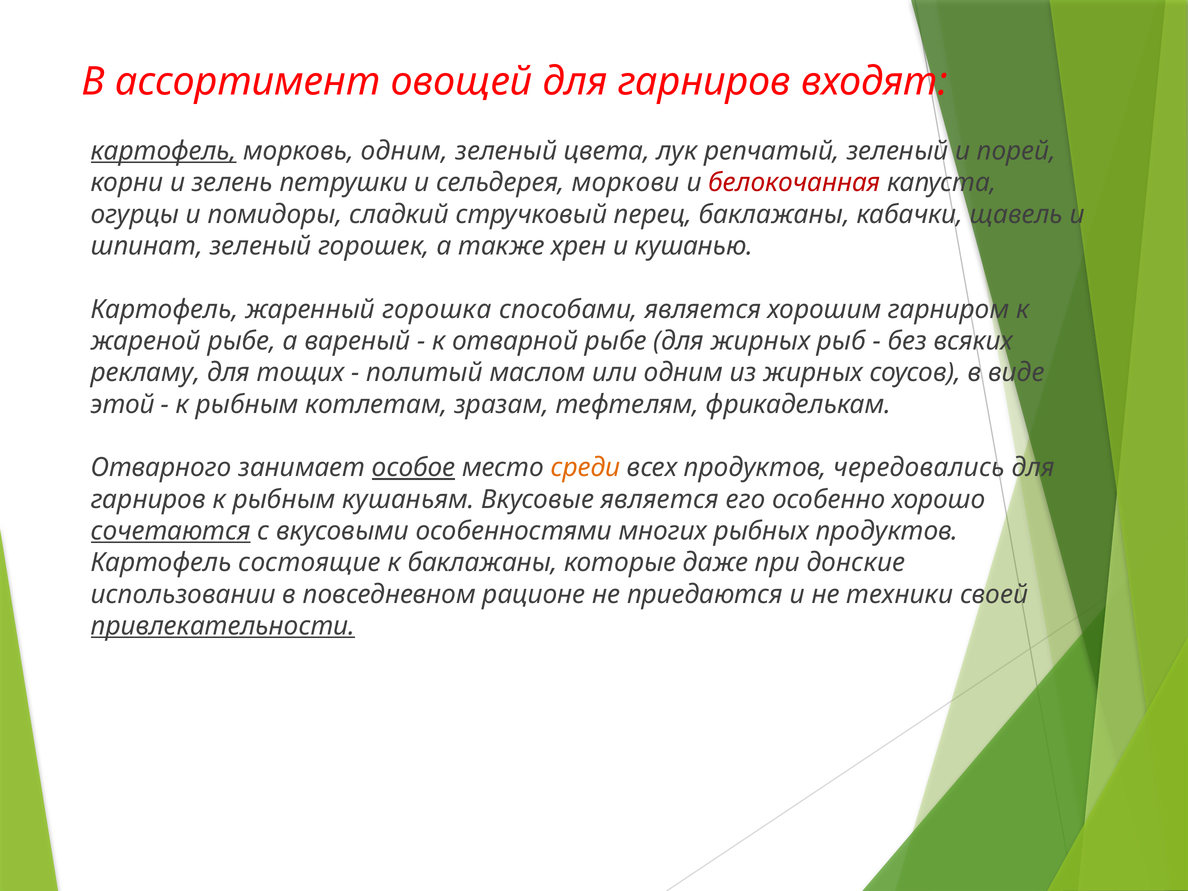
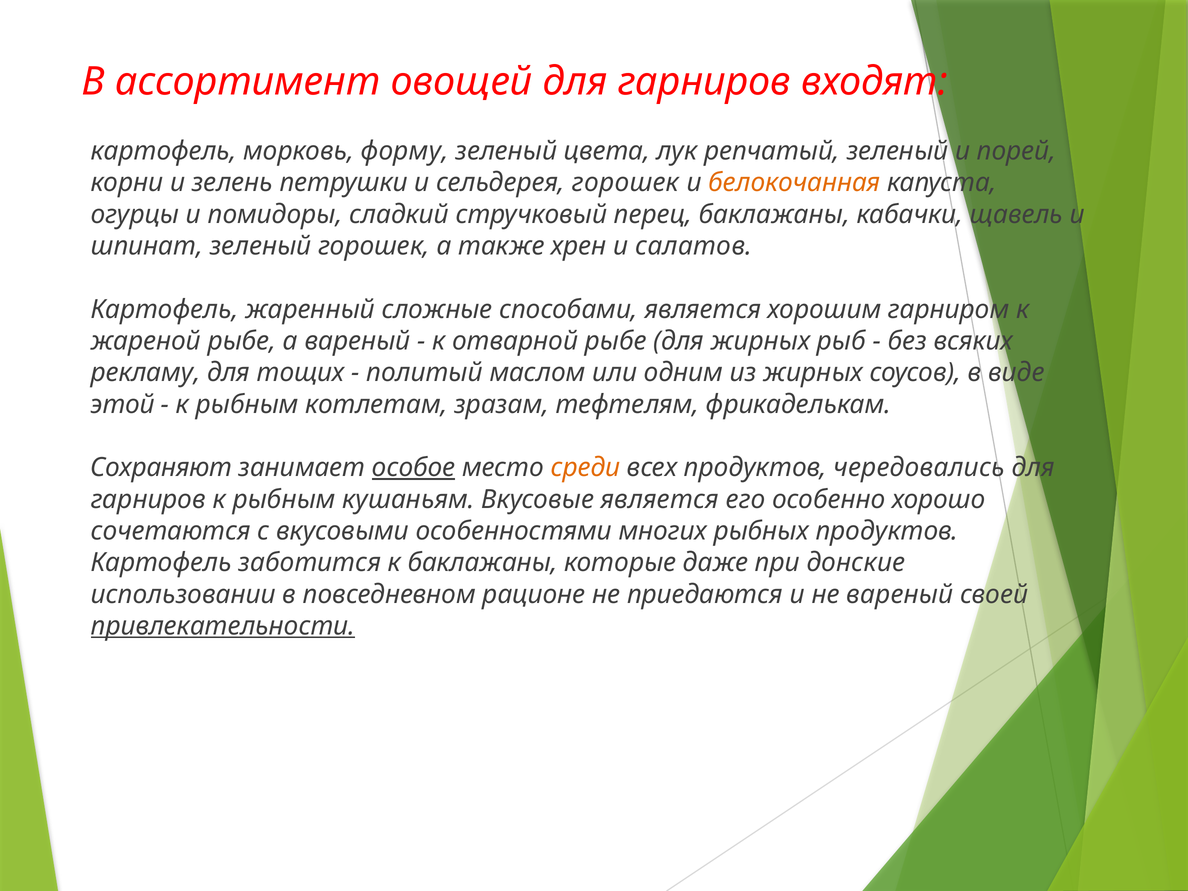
картофель underline: present -> none (164, 151)
морковь одним: одним -> форму (405, 151)
сельдерея моркови: моркови -> горошек (626, 183)
белокочанная colour: red -> orange (794, 183)
кушанью: кушанью -> салатов (694, 246)
горошка: горошка -> сложные (437, 309)
Отварного: Отварного -> Сохраняют (161, 468)
сочетаются underline: present -> none (171, 531)
состоящие: состоящие -> заботится (310, 563)
не техники: техники -> вареный (900, 594)
